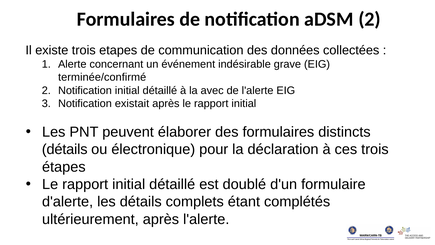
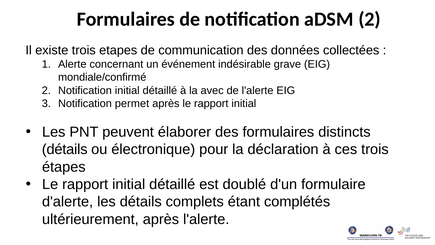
terminée/confirmé: terminée/confirmé -> mondiale/confirmé (102, 77)
existait: existait -> permet (132, 103)
